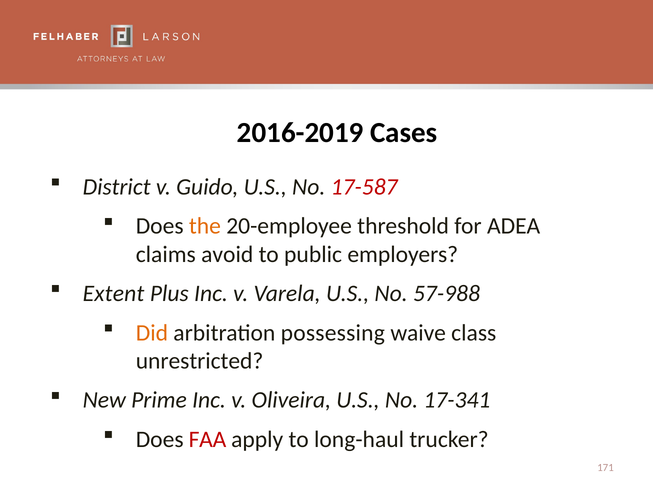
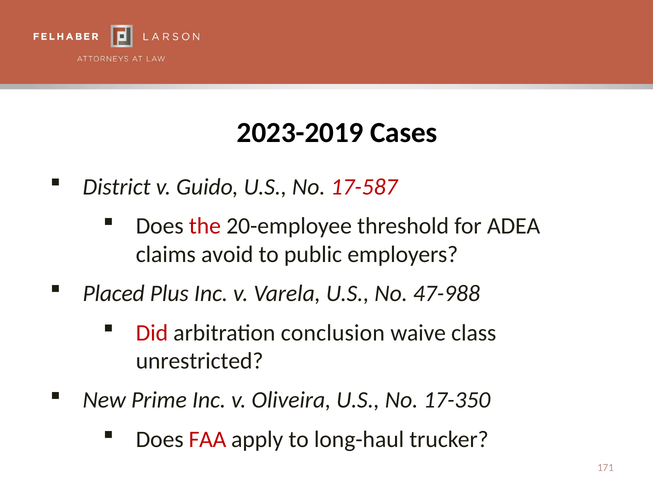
2016-2019: 2016-2019 -> 2023-2019 (300, 133)
the colour: orange -> red (205, 226)
Extent: Extent -> Placed (114, 293)
57-988: 57-988 -> 47-988 (447, 293)
Did colour: orange -> red (152, 333)
possessing: possessing -> conclusion (333, 333)
17-341: 17-341 -> 17-350 (457, 400)
